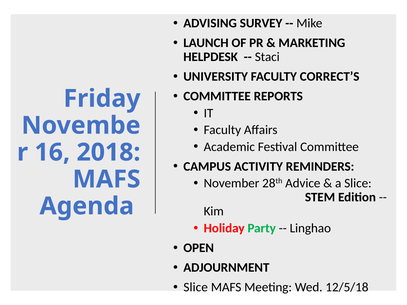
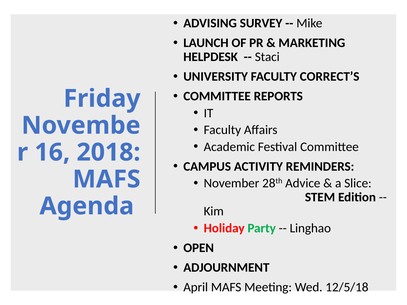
Slice: Slice -> April (196, 287)
